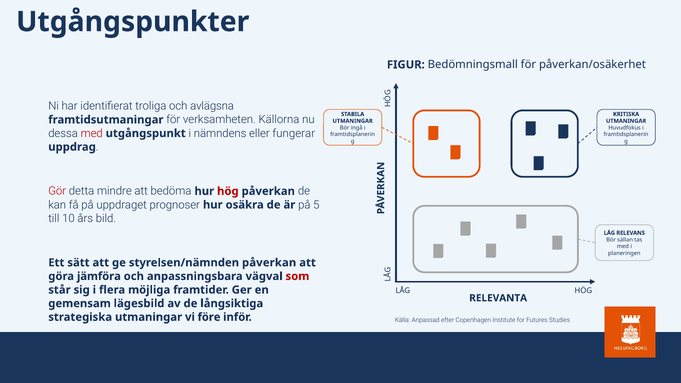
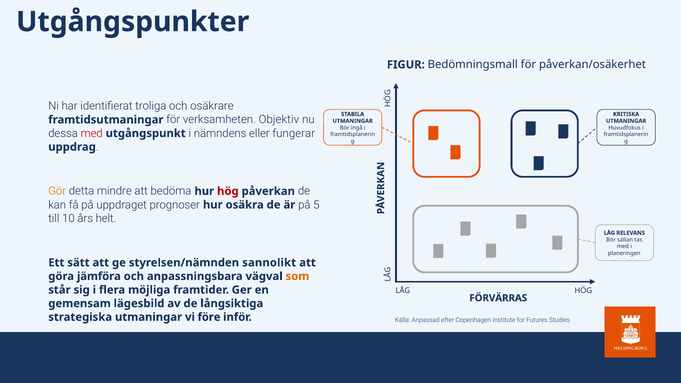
avlägsna: avlägsna -> osäkrare (212, 106)
Källorna: Källorna -> Objektiv (279, 120)
Gör colour: red -> orange (57, 191)
bild: bild -> helt (106, 218)
styrelsen/nämnden påverkan: påverkan -> sannolikt (269, 263)
som colour: red -> orange (297, 276)
RELEVANTA: RELEVANTA -> FÖRVÄRRAS (498, 298)
